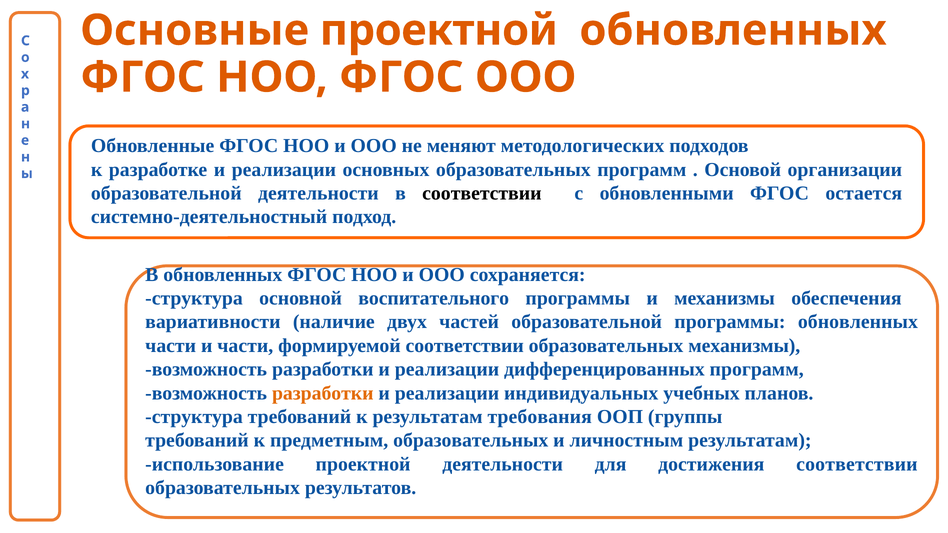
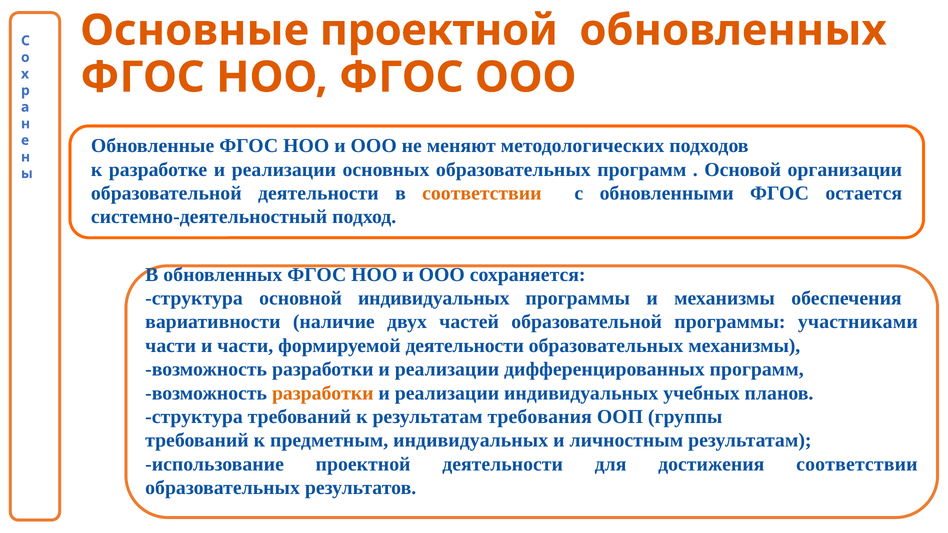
соответствии colour: black -> orange (482, 193)
основной воспитательного: воспитательного -> индивидуальных (434, 298)
программы обновленных: обновленных -> участниками (858, 322)
формируемой соответствии: соответствии -> деятельности (465, 346)
предметным образовательных: образовательных -> индивидуальных (471, 441)
